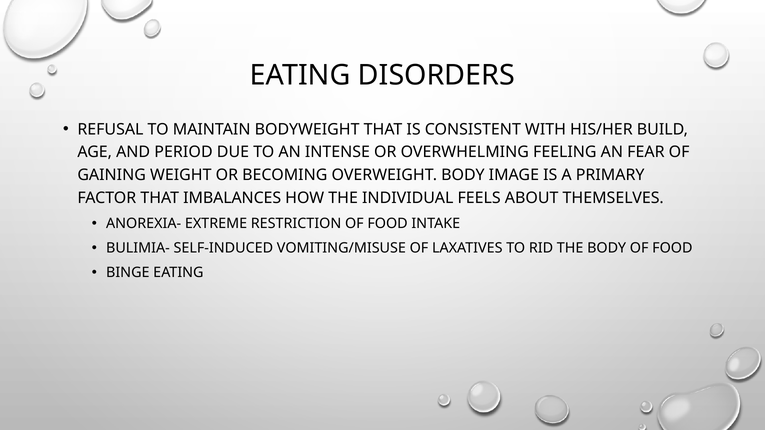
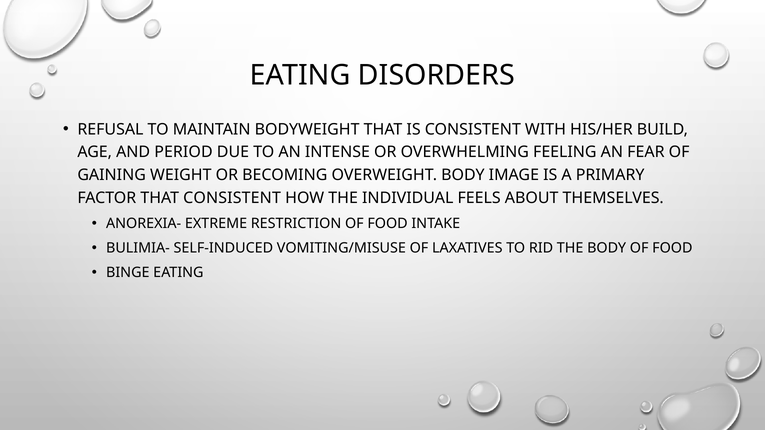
THAT IMBALANCES: IMBALANCES -> CONSISTENT (232, 198)
